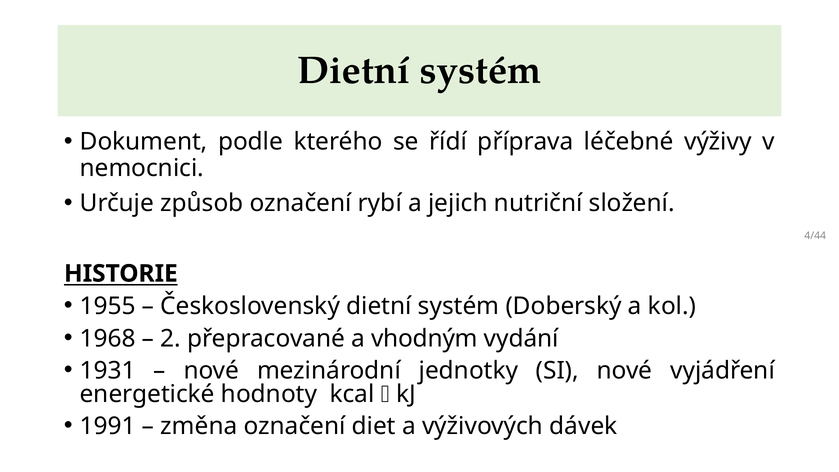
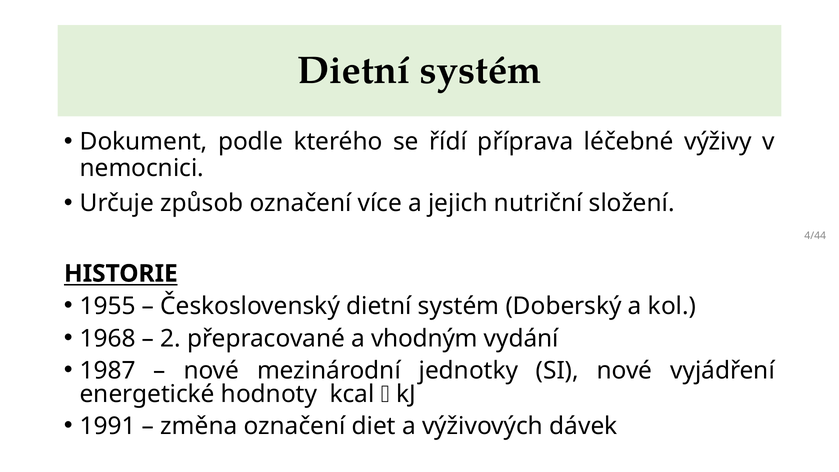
rybí: rybí -> více (380, 203)
1931: 1931 -> 1987 (108, 371)
